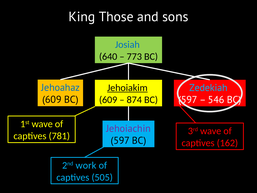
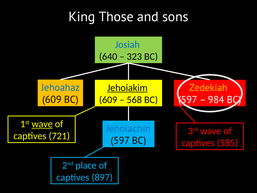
773: 773 -> 323 (134, 56)
Zedekiah colour: light blue -> yellow (208, 88)
874: 874 -> 568 (134, 100)
546: 546 -> 984 (216, 100)
wave underline: none -> present (42, 124)
Jehoiachin colour: purple -> blue (129, 128)
781: 781 -> 721 (59, 136)
162: 162 -> 585 (227, 143)
work: work -> place (86, 165)
505: 505 -> 897 (102, 177)
